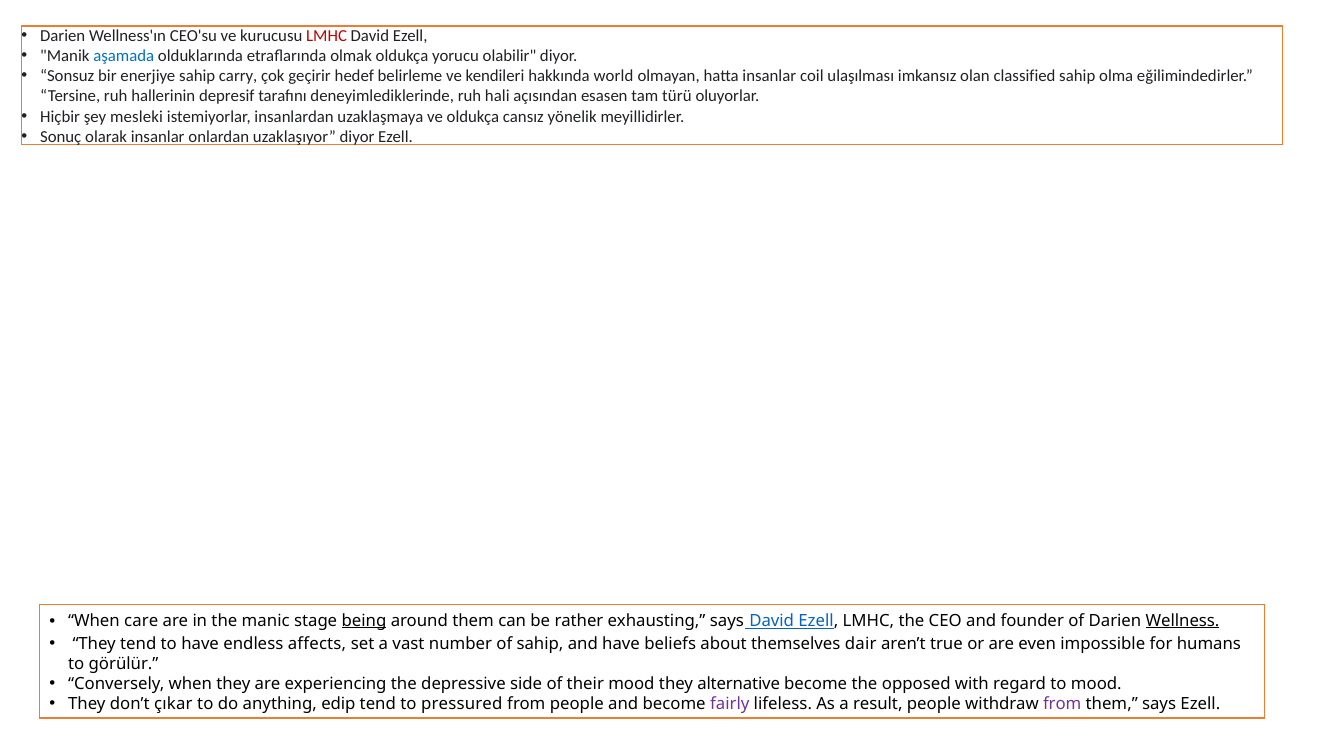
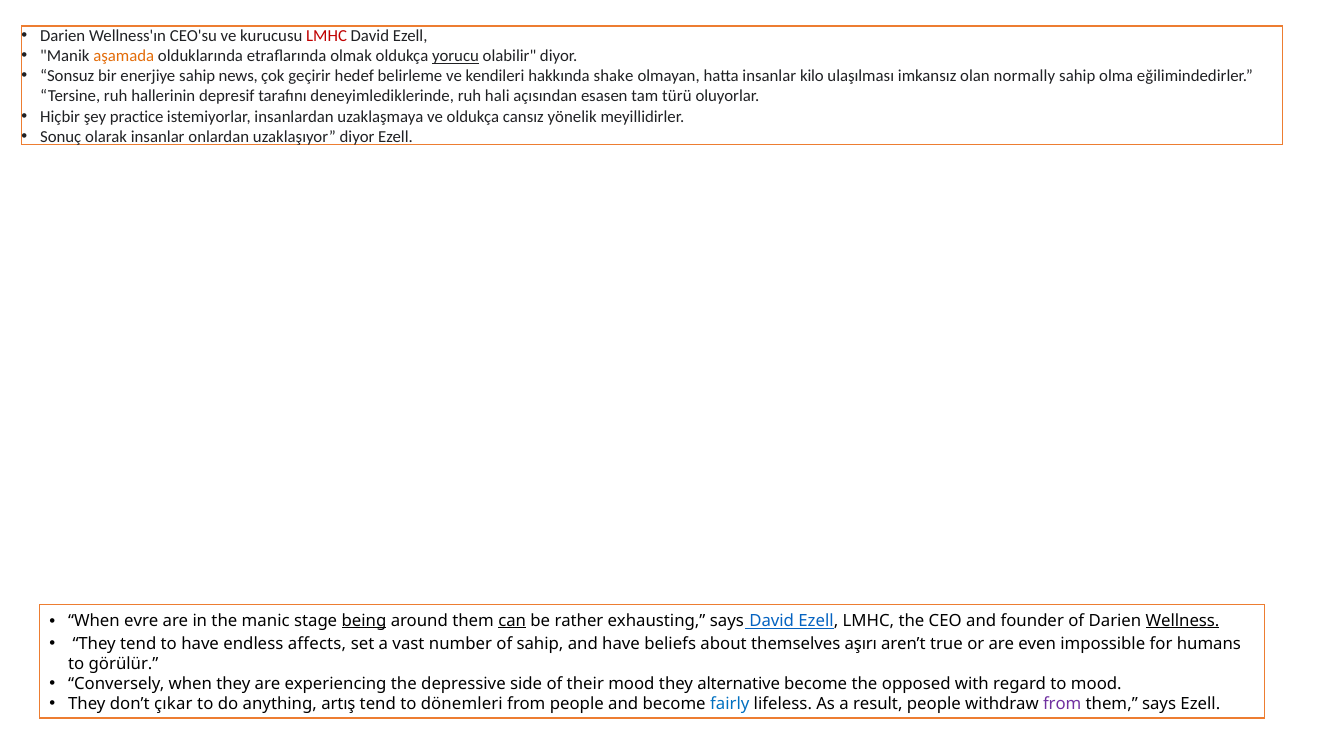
aşamada colour: blue -> orange (124, 56)
yorucu underline: none -> present (455, 56)
carry: carry -> news (238, 76)
world: world -> shake (614, 76)
coil: coil -> kilo (812, 76)
classified: classified -> normally (1024, 76)
mesleki: mesleki -> practice (137, 117)
care: care -> evre (141, 621)
can underline: none -> present (512, 621)
dair: dair -> aşırı (861, 644)
edip: edip -> artış (338, 704)
pressured: pressured -> dönemleri (462, 704)
fairly colour: purple -> blue (730, 704)
